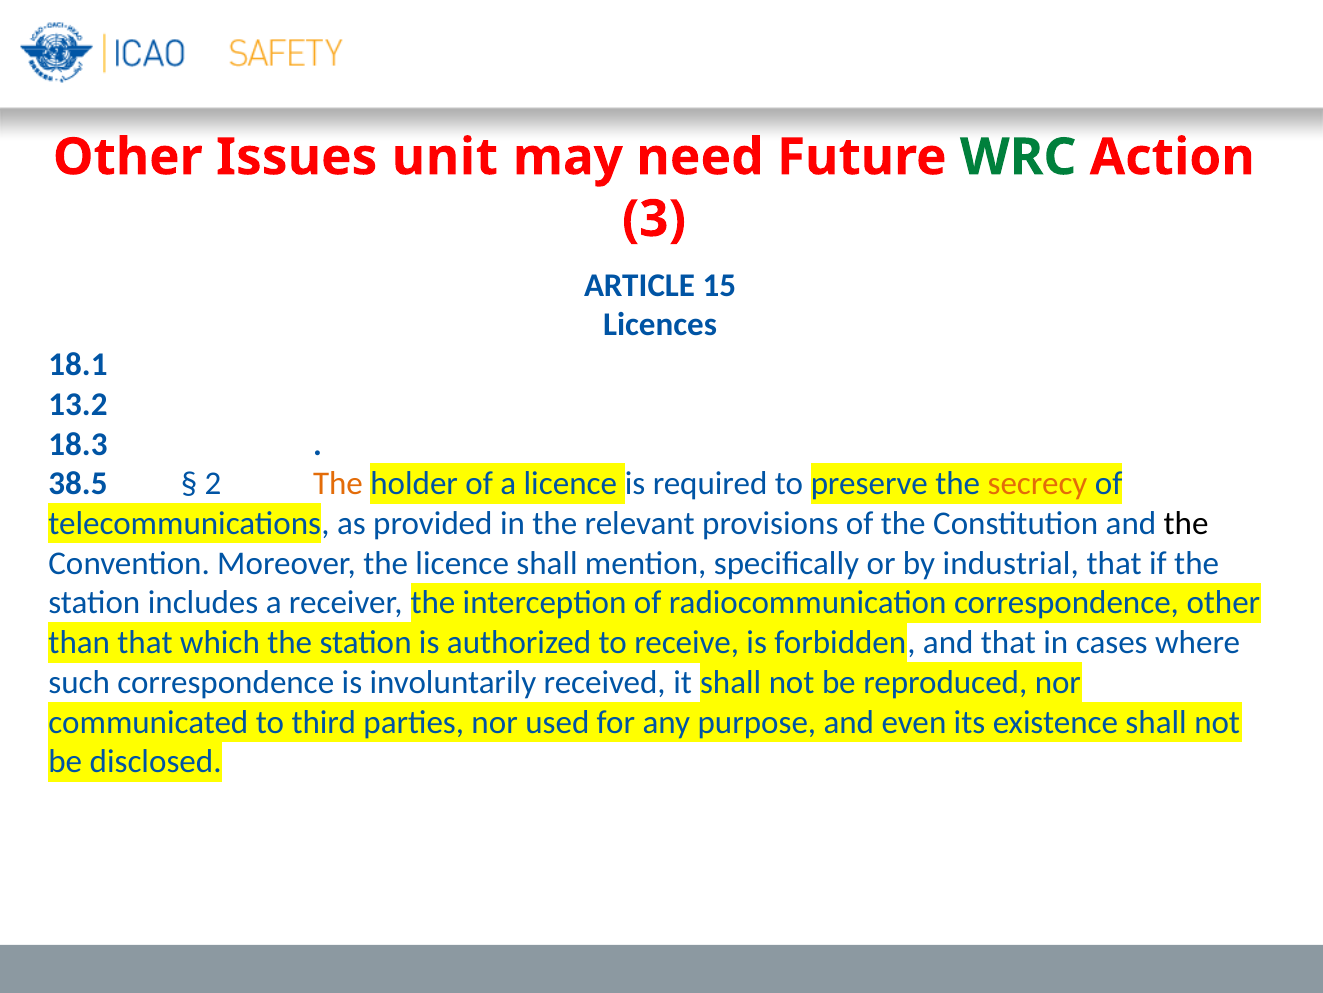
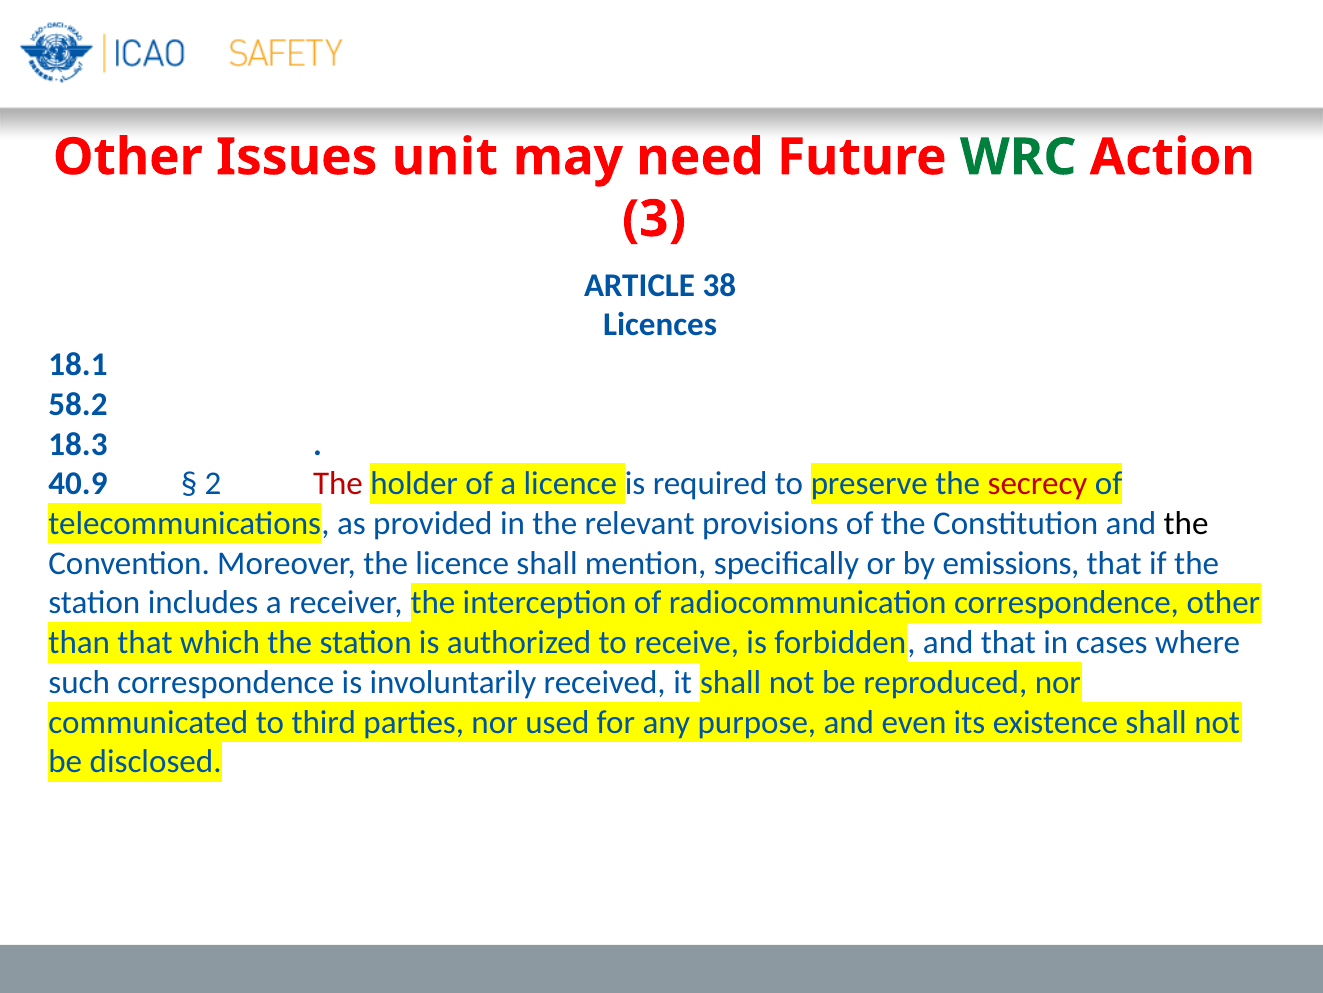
15: 15 -> 38 (719, 285)
13.2: 13.2 -> 58.2 (78, 404)
38.5: 38.5 -> 40.9 (78, 484)
The colour: orange -> red (338, 484)
secrecy colour: orange -> red (1038, 484)
industrial: industrial -> emissions (1011, 563)
